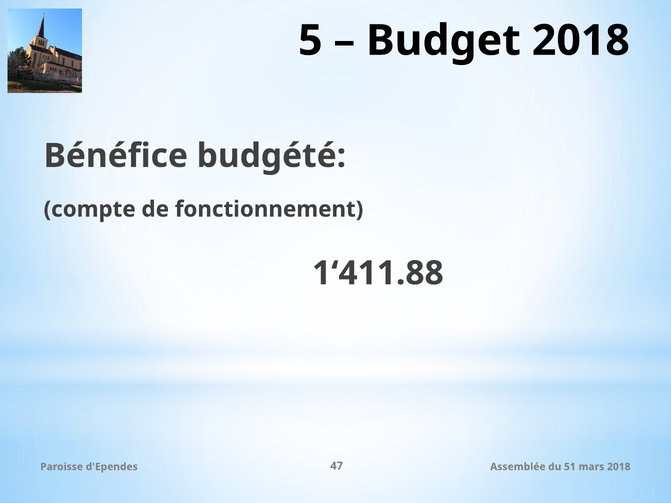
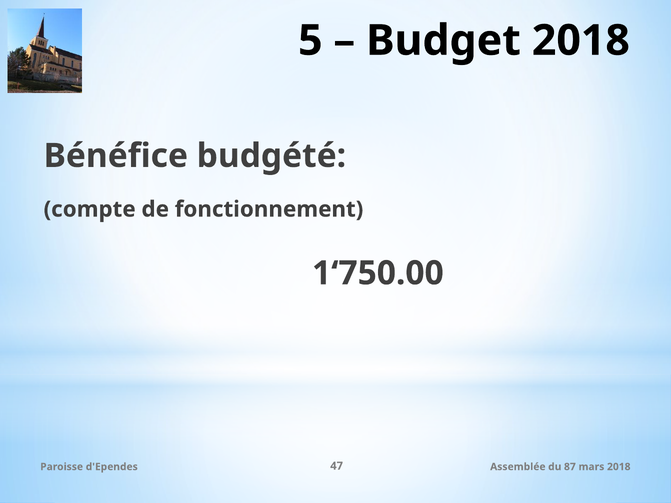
1‘411.88: 1‘411.88 -> 1‘750.00 (378, 273)
51: 51 -> 87 (570, 467)
